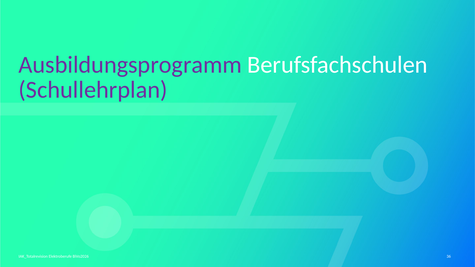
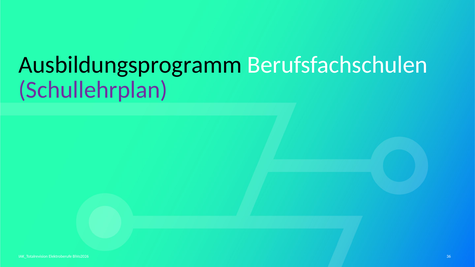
Ausbildungsprogramm colour: purple -> black (130, 65)
